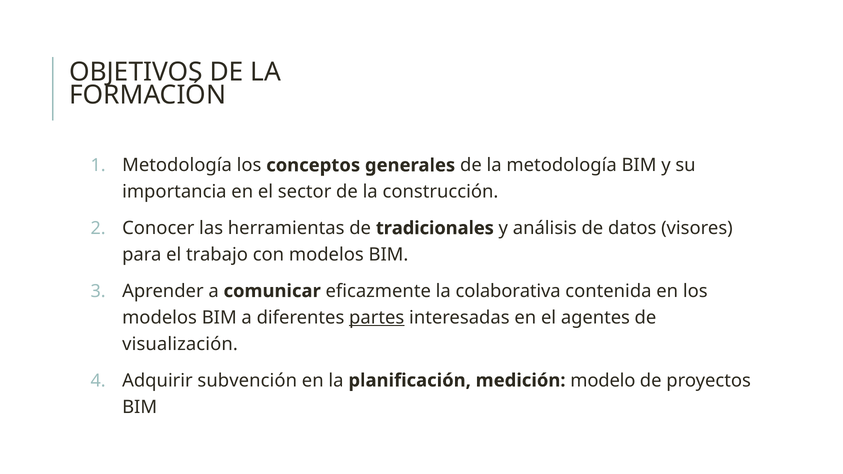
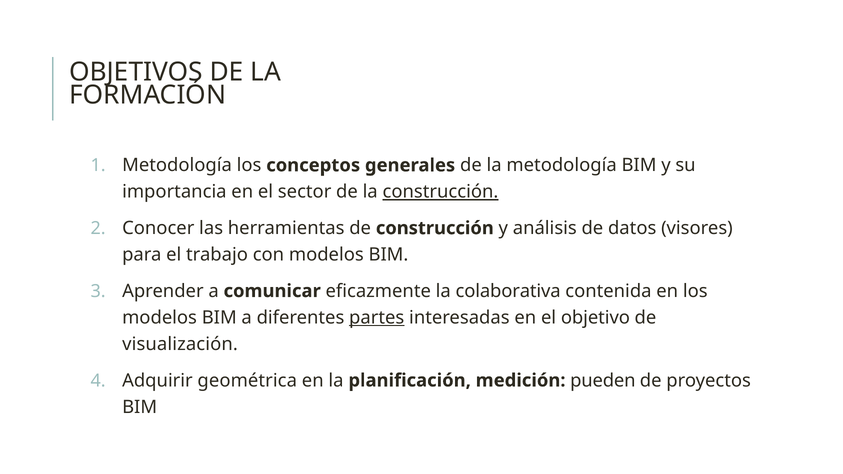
construcción underline: none -> present (440, 192)
de tradicionales: tradicionales -> construcción (435, 228)
agentes: agentes -> objetivo (595, 318)
subvención: subvención -> geométrica (247, 381)
modelo: modelo -> pueden (603, 381)
